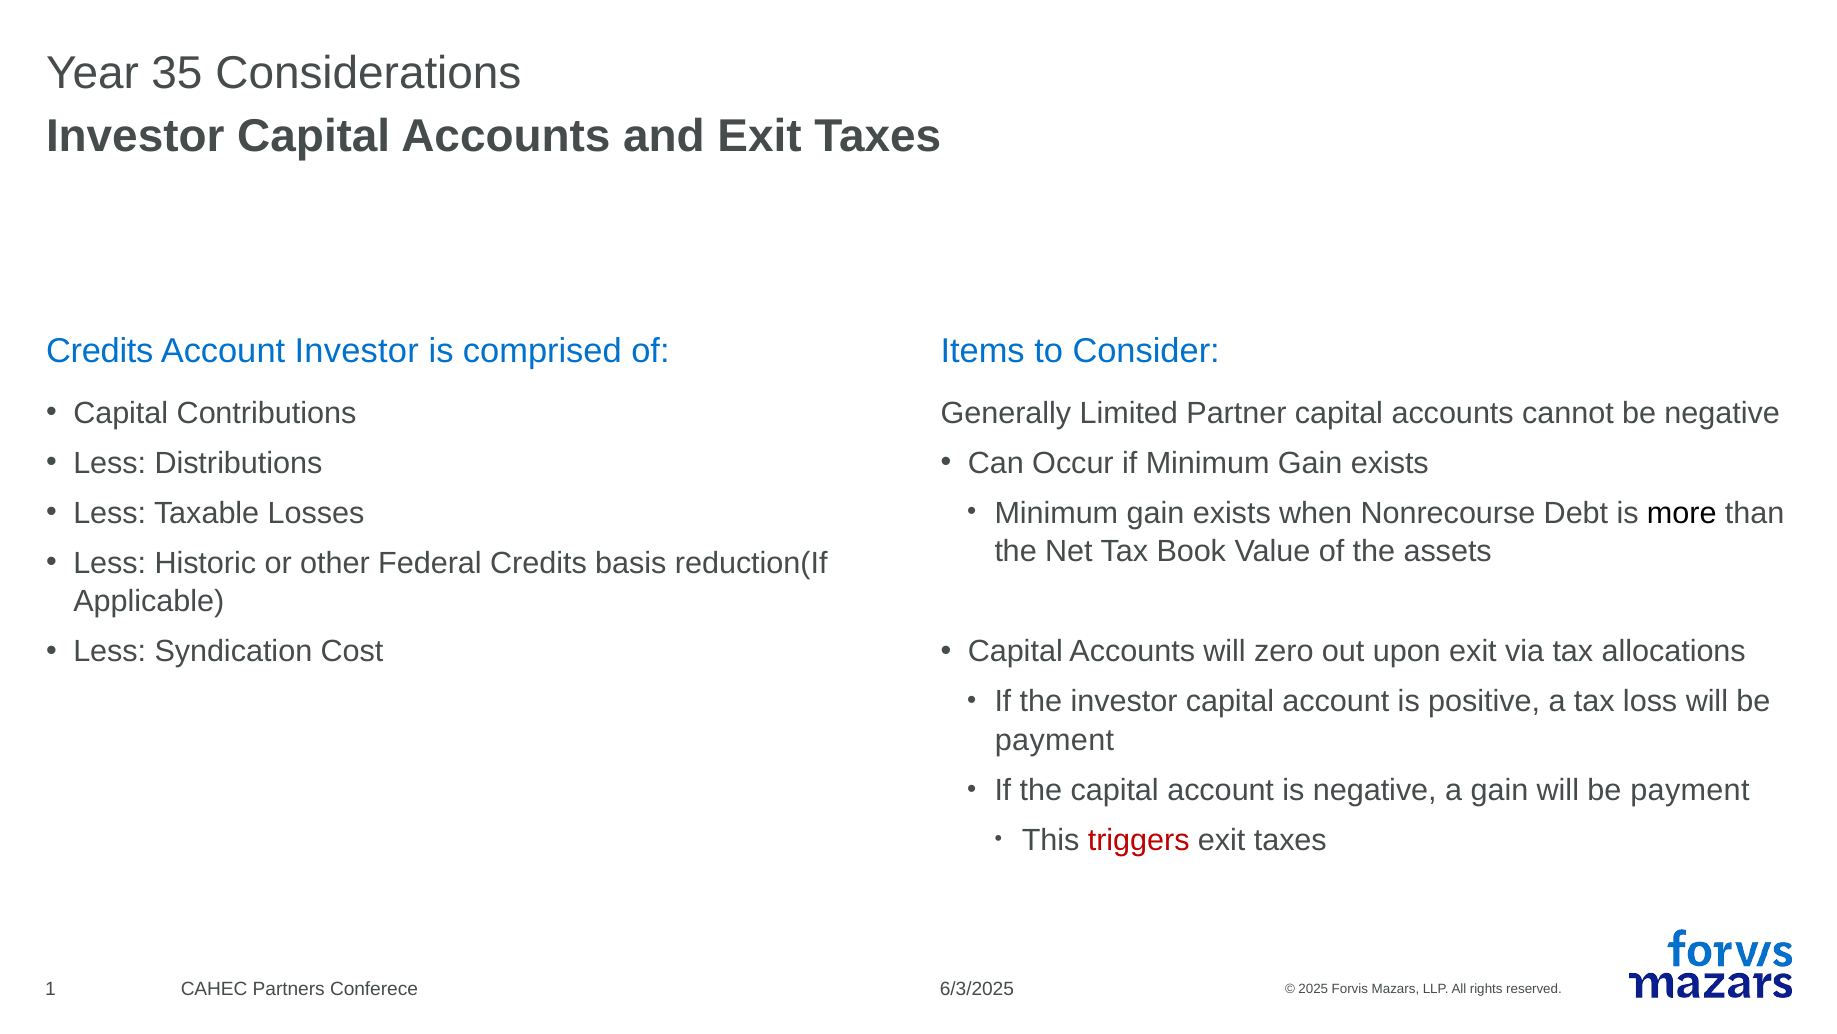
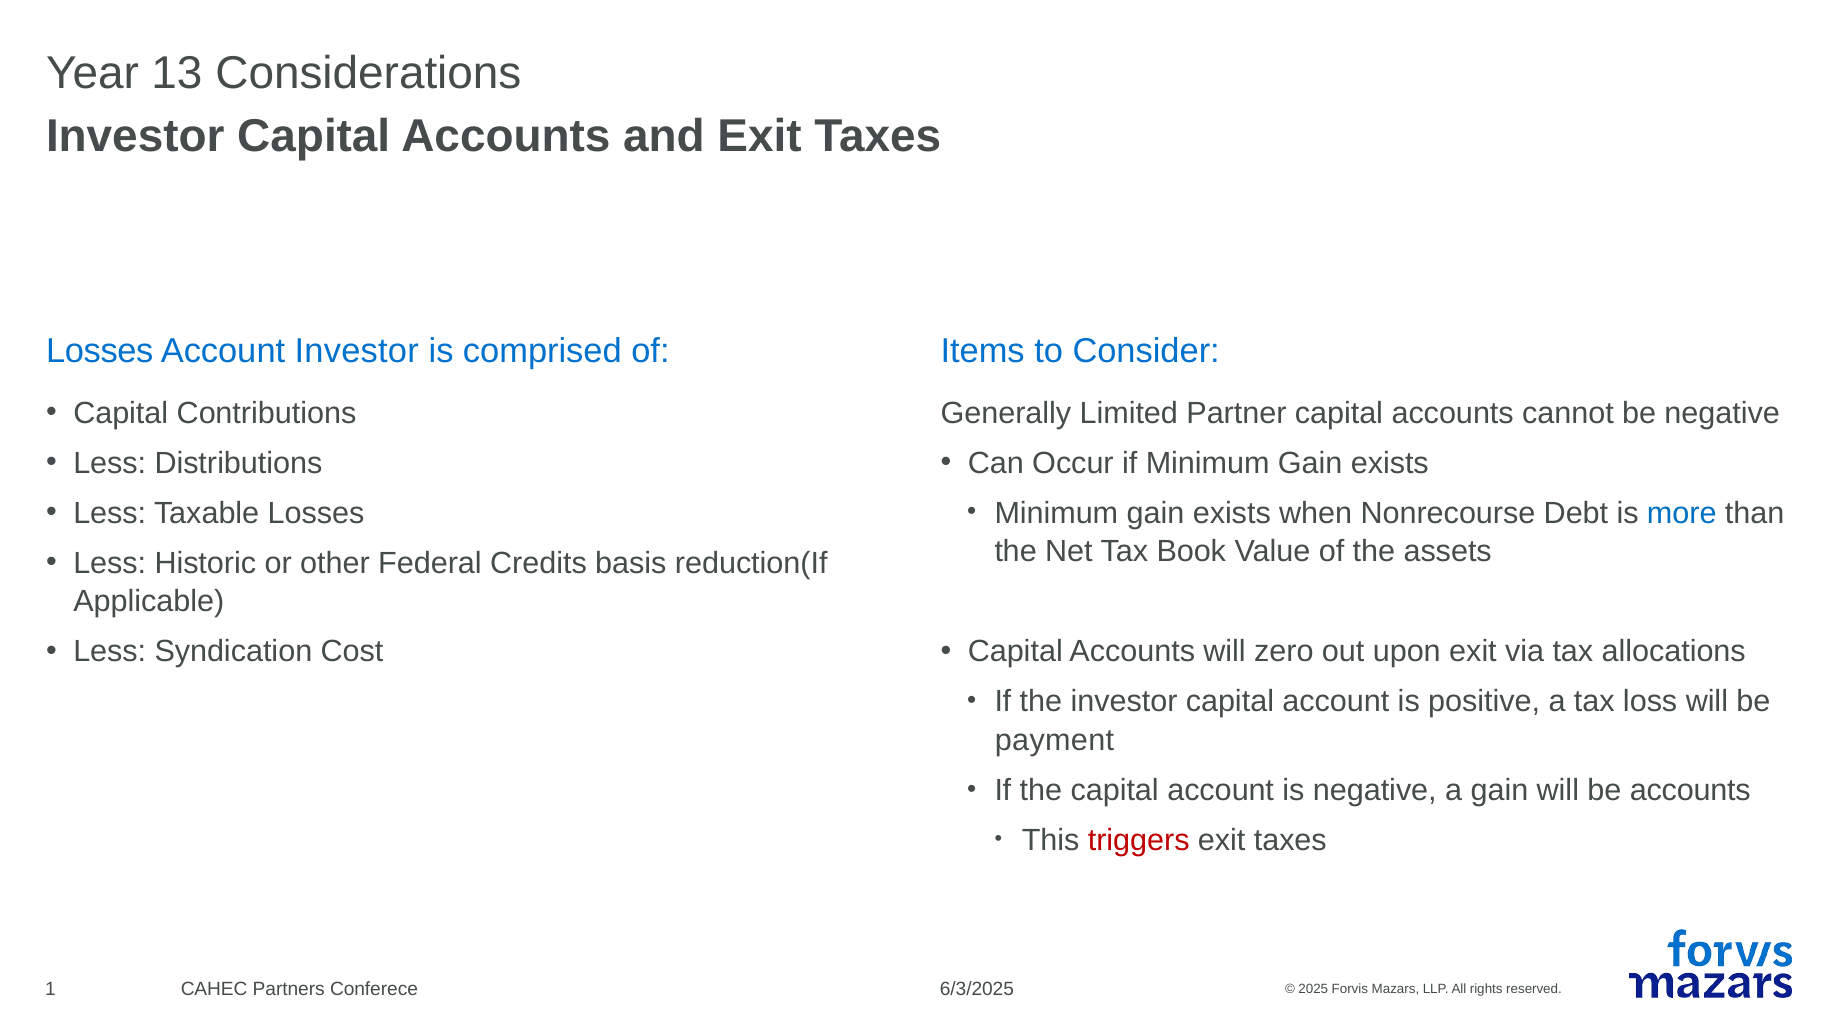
35: 35 -> 13 (177, 73)
Credits: Credits -> Losses (100, 350)
more colour: black -> blue (1682, 513)
gain will be payment: payment -> accounts (1690, 790)
